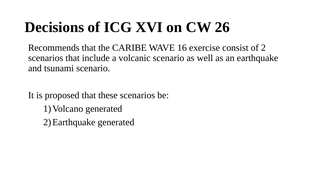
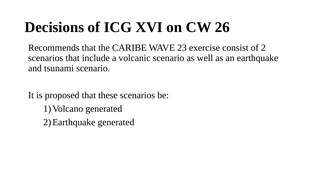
16: 16 -> 23 (182, 48)
